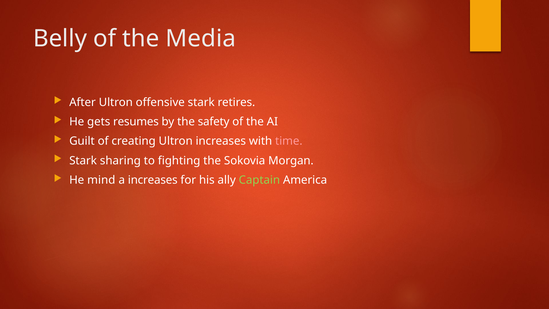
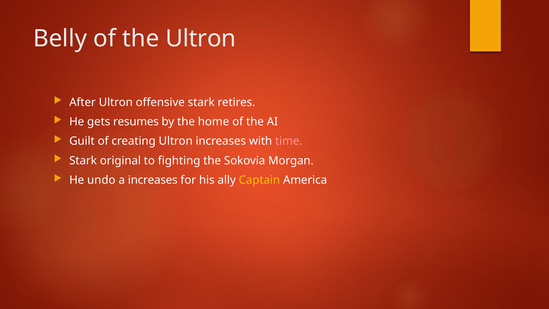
the Media: Media -> Ultron (201, 39)
safety: safety -> home (214, 122)
sharing: sharing -> original (120, 161)
mind: mind -> undo (101, 180)
Captain colour: light green -> yellow (259, 180)
